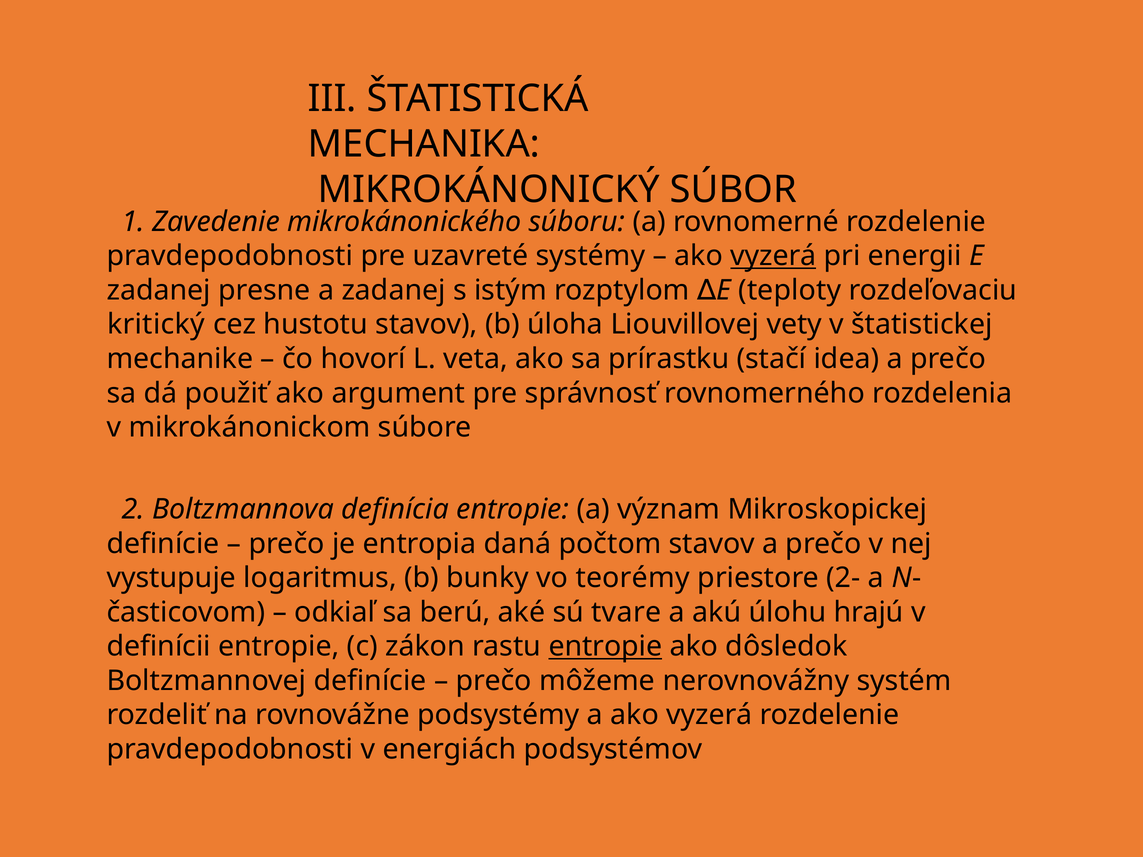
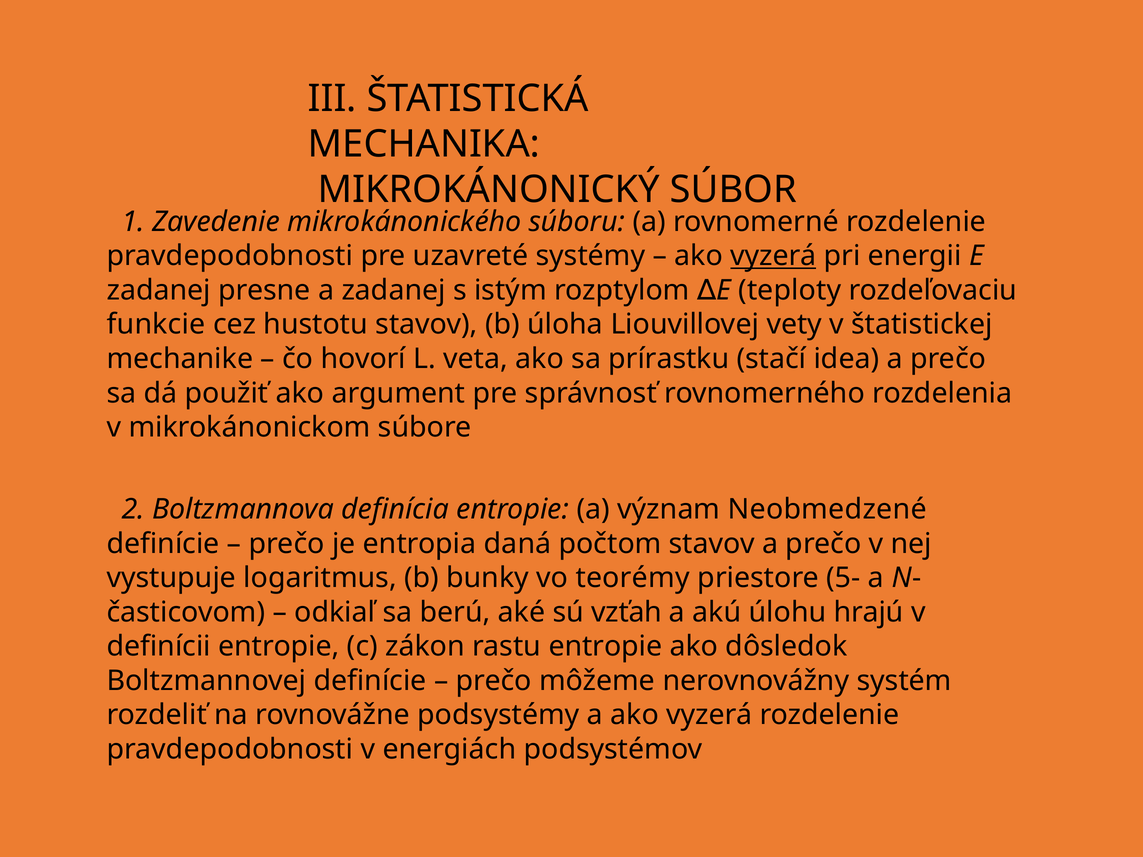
kritický: kritický -> funkcie (156, 325)
Mikroskopickej: Mikroskopickej -> Neobmedzené (827, 510)
2-: 2- -> 5- (843, 578)
tvare: tvare -> vzťah (627, 612)
entropie underline: present -> none (605, 647)
